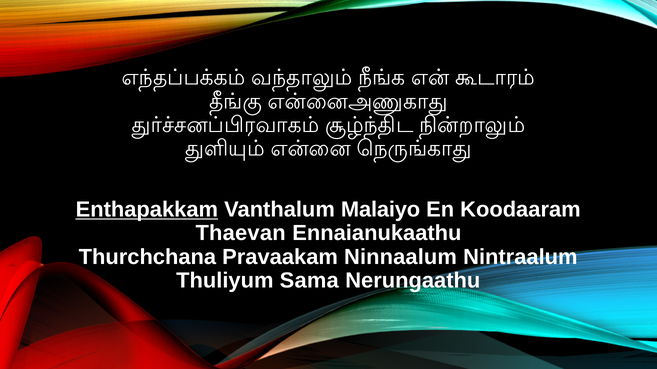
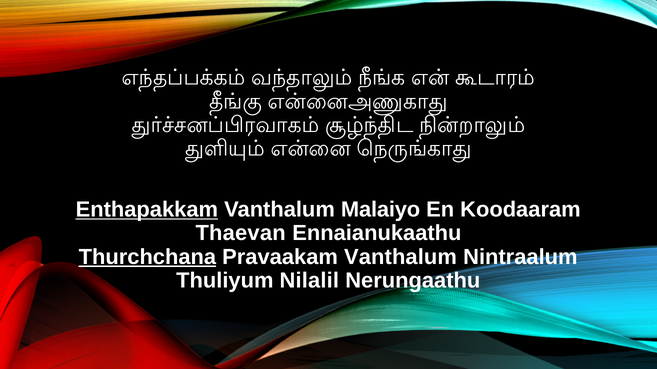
Thurchchana underline: none -> present (147, 257)
Pravaakam Ninnaalum: Ninnaalum -> Vanthalum (401, 257)
Sama: Sama -> Nilalil (309, 281)
